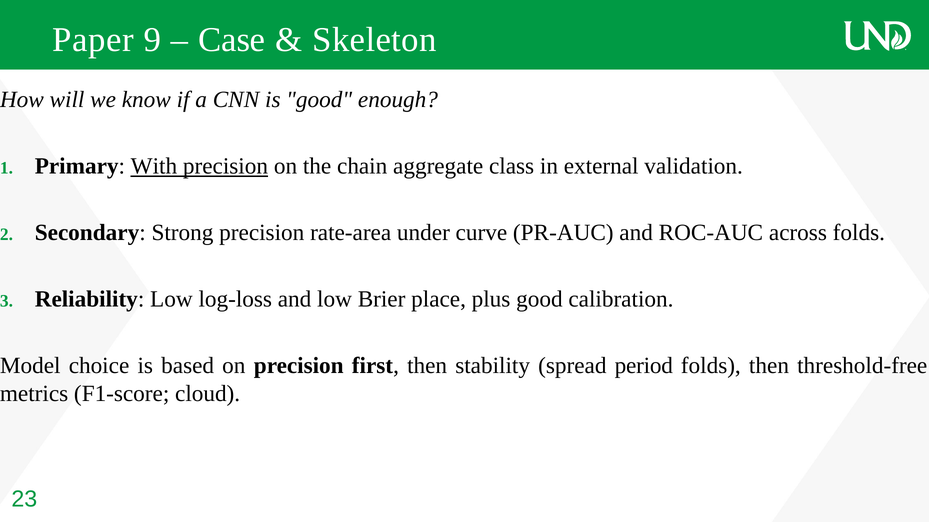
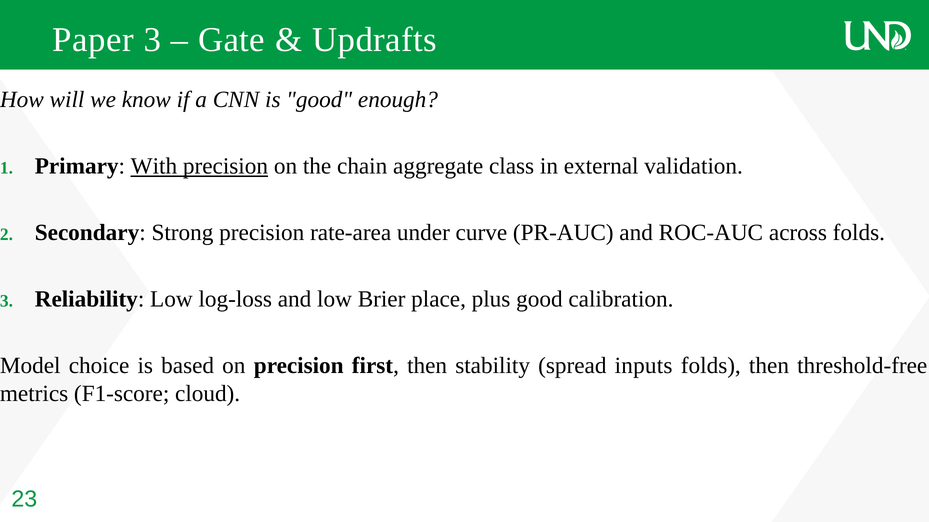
Paper 9: 9 -> 3 (152, 40)
Case: Case -> Gate (232, 40)
Skeleton: Skeleton -> Updrafts (374, 40)
period: period -> inputs (644, 366)
